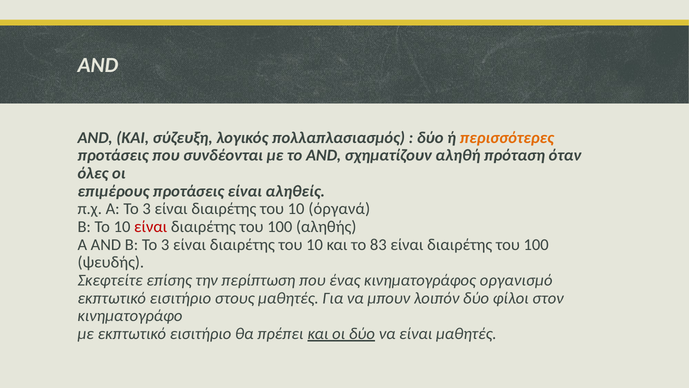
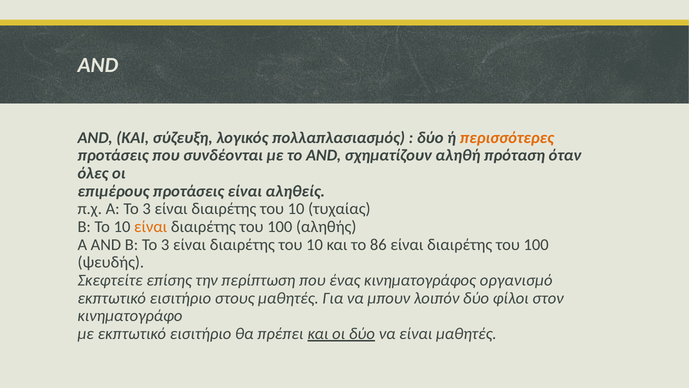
όργανά: όργανά -> τυχαίας (339, 209)
είναι colour: red -> orange (151, 227)
83: 83 -> 86 (378, 244)
